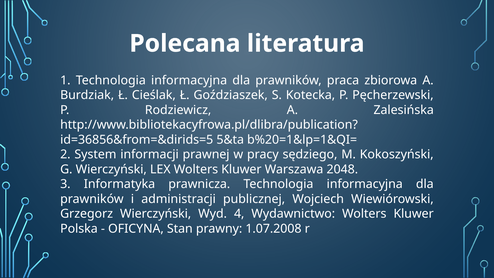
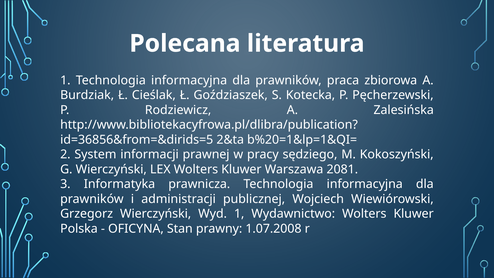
5&ta: 5&ta -> 2&ta (230, 140)
2048: 2048 -> 2081 (342, 169)
Wyd 4: 4 -> 1 (239, 214)
